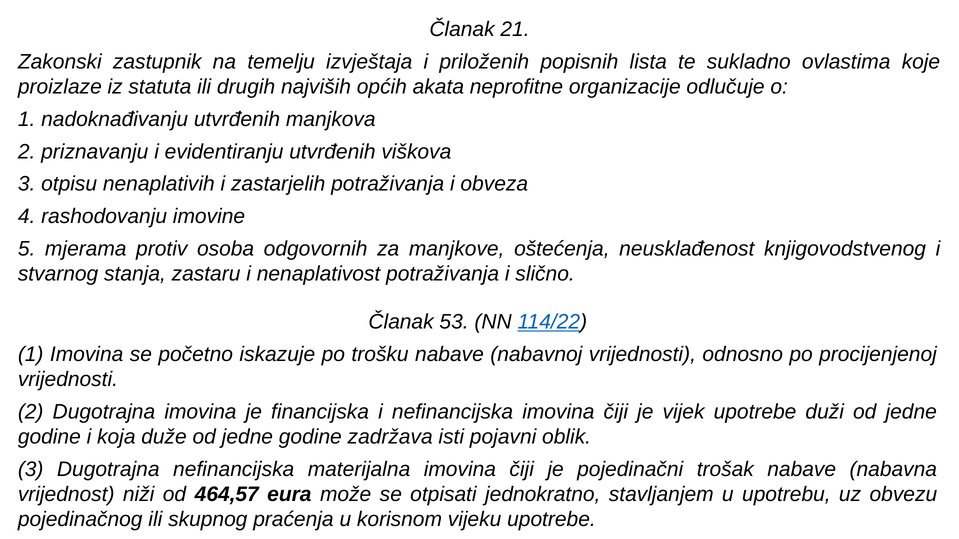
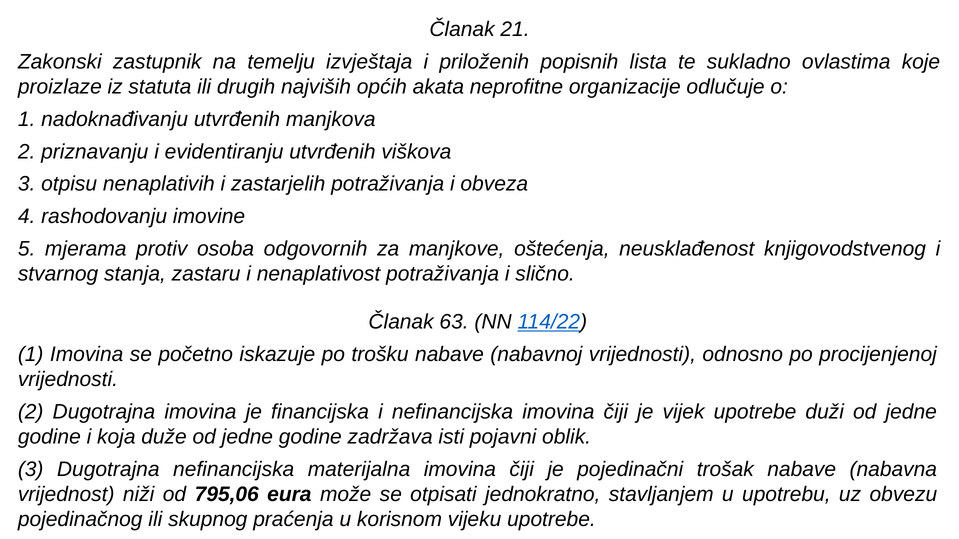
53: 53 -> 63 (454, 322)
464,57: 464,57 -> 795,06 (227, 495)
